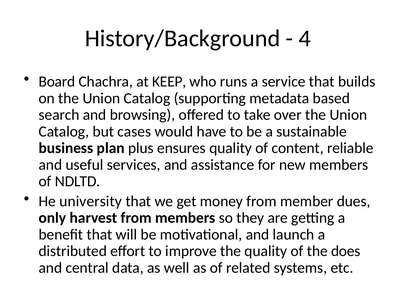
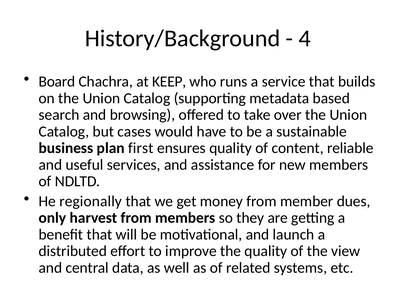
plus: plus -> first (141, 148)
university: university -> regionally (91, 201)
does: does -> view (346, 251)
